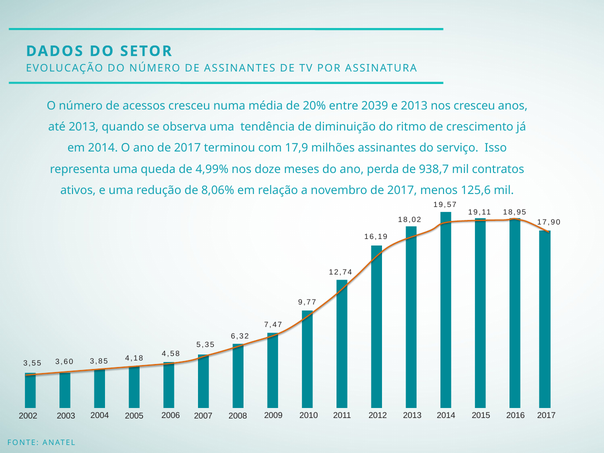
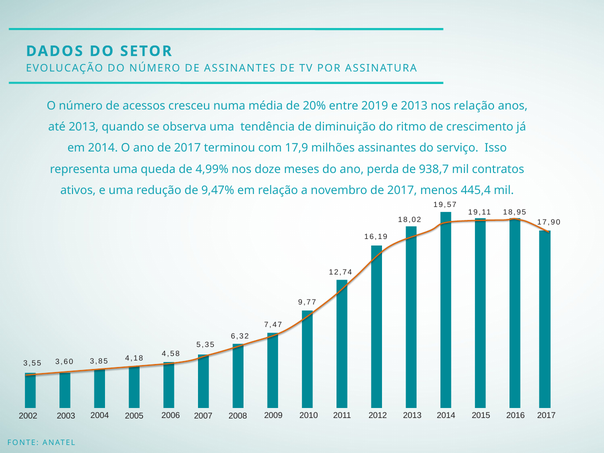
2039: 2039 -> 2019 (375, 106)
nos cresceu: cresceu -> relação (474, 106)
8,06%: 8,06% -> 9,47% (218, 190)
125,6: 125,6 -> 445,4 (476, 190)
